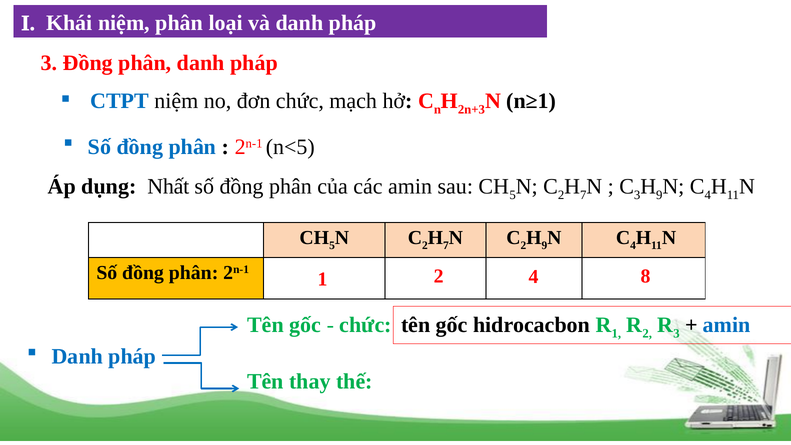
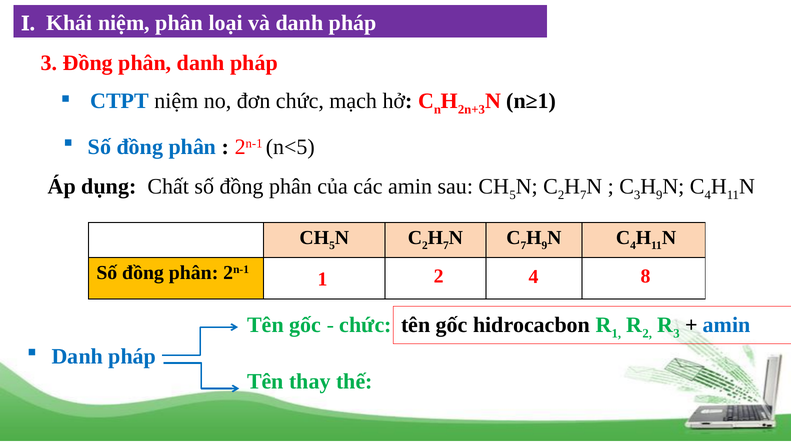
Nhất: Nhất -> Chất (168, 187)
2: 2 -> 7 (523, 245)
